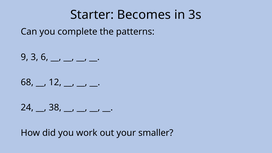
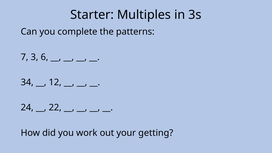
Becomes: Becomes -> Multiples (144, 15)
9: 9 -> 7 (25, 57)
68: 68 -> 34 (27, 82)
38: 38 -> 22 (55, 108)
smaller: smaller -> getting (156, 133)
